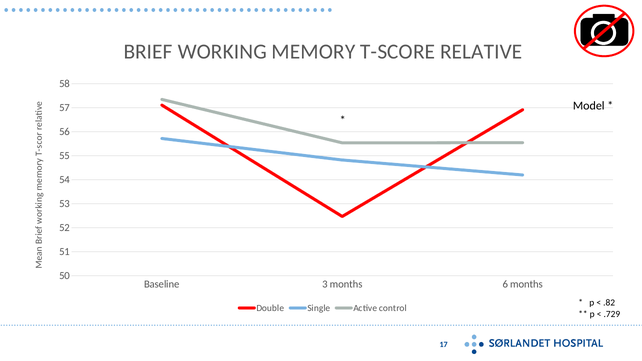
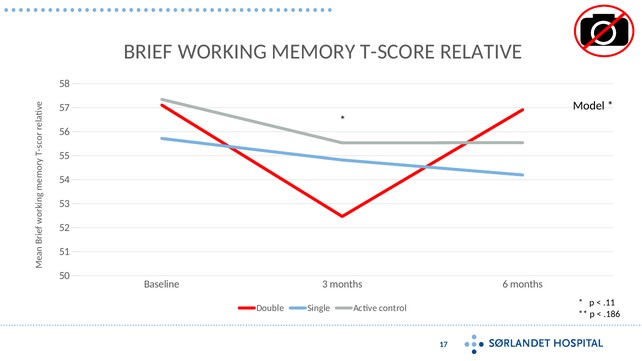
.82: .82 -> .11 (609, 303)
.729: .729 -> .186 (612, 314)
